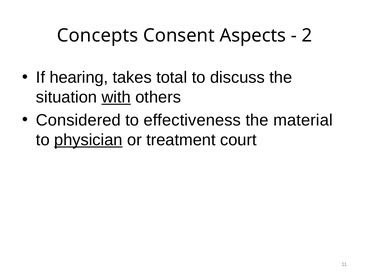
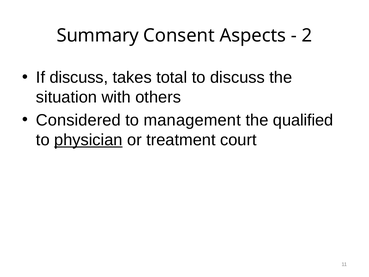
Concepts: Concepts -> Summary (98, 35)
If hearing: hearing -> discuss (79, 77)
with underline: present -> none (116, 97)
effectiveness: effectiveness -> management (192, 120)
material: material -> qualified (303, 120)
